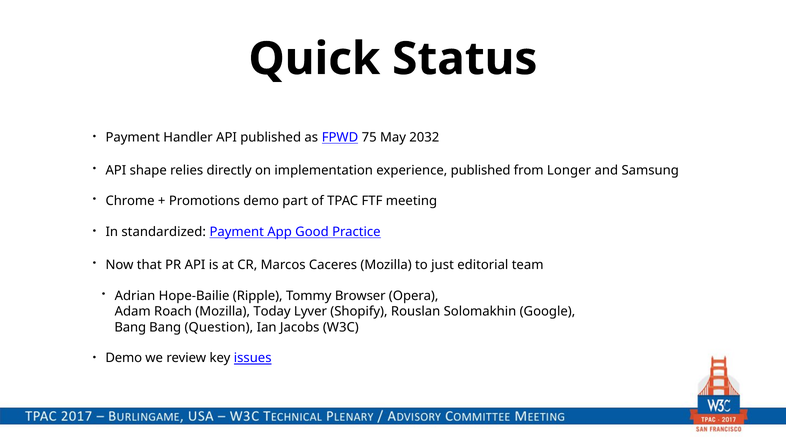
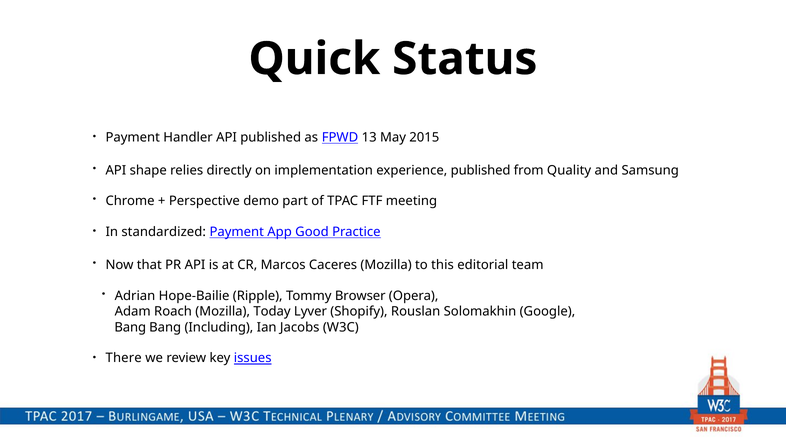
75: 75 -> 13 (369, 137)
2032: 2032 -> 2015 (424, 137)
Longer: Longer -> Quality (569, 170)
Promotions: Promotions -> Perspective (204, 201)
just: just -> this (443, 265)
Question: Question -> Including (219, 327)
Demo: Demo -> There (124, 358)
